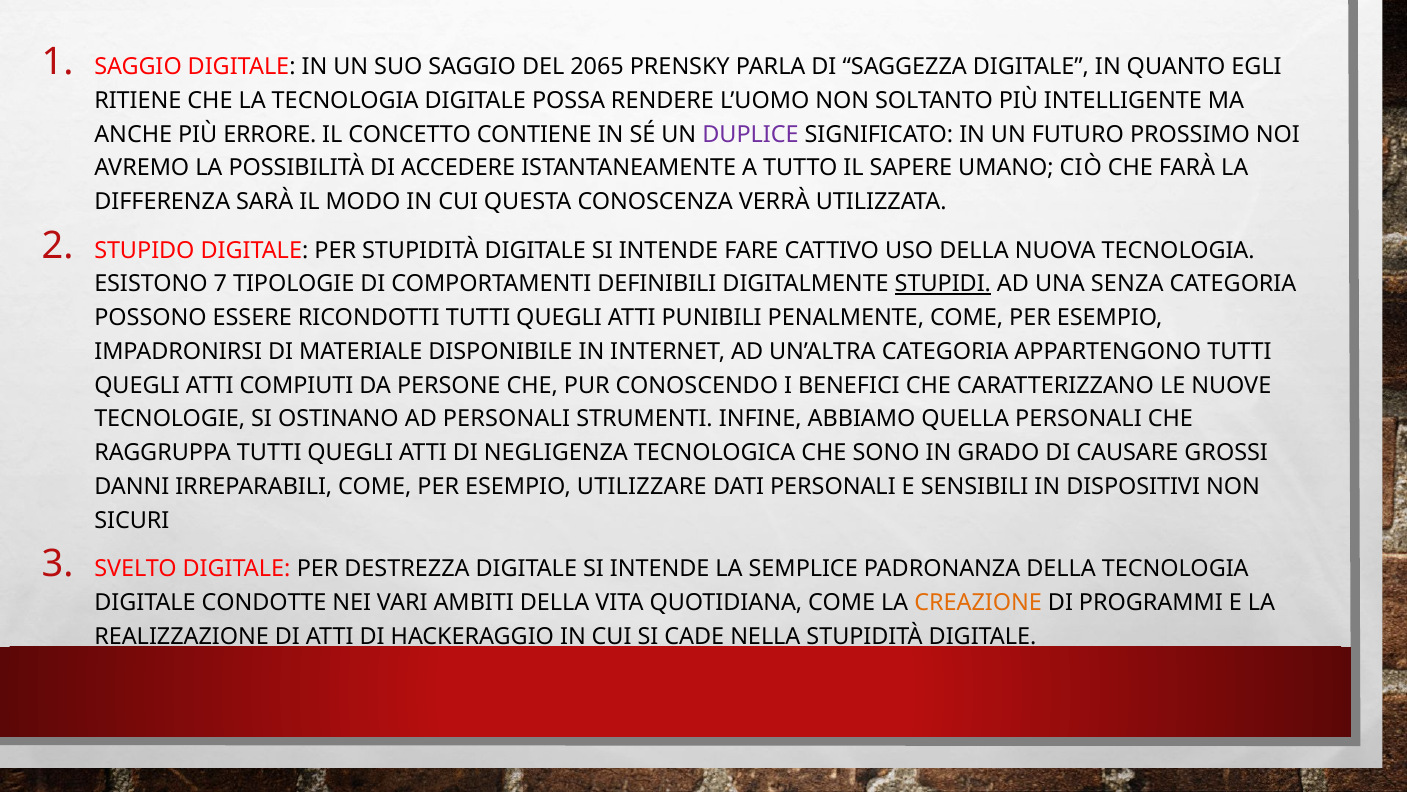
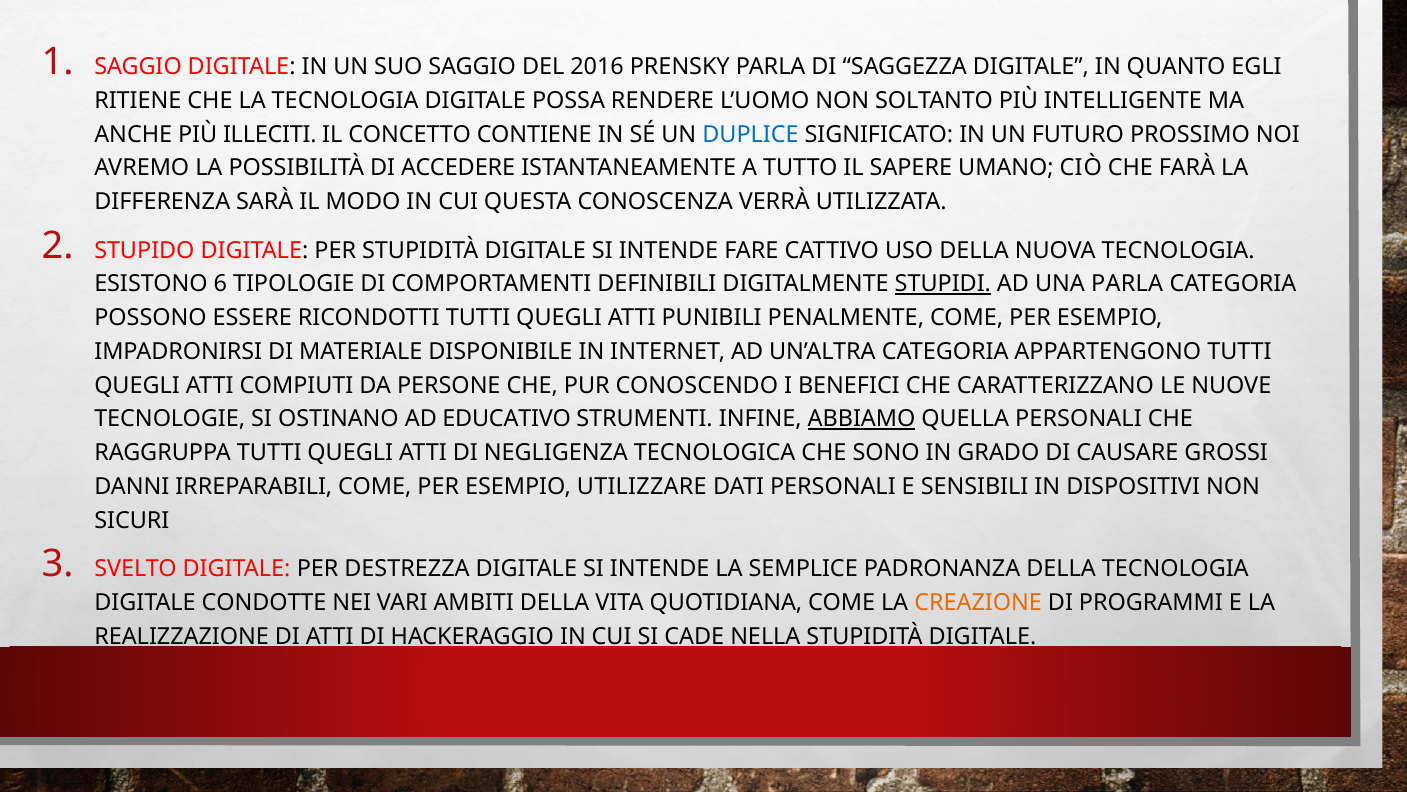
2065: 2065 -> 2016 (597, 67)
ERRORE: ERRORE -> ILLECITI (270, 134)
DUPLICE colour: purple -> blue (750, 134)
7: 7 -> 6 (220, 284)
UNA SENZA: SENZA -> PARLA (1127, 284)
AD PERSONALI: PERSONALI -> EDUCATIVO (507, 419)
ABBIAMO underline: none -> present (862, 419)
